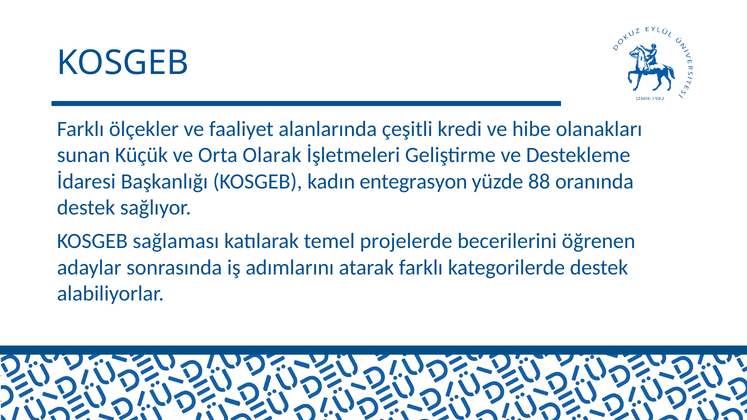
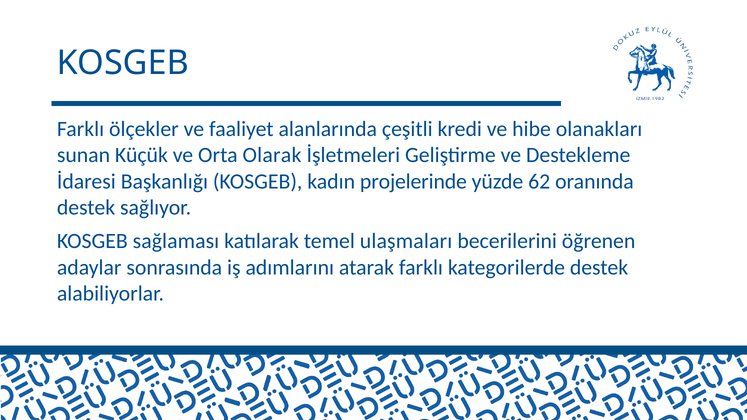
entegrasyon: entegrasyon -> projelerinde (413, 181)
88: 88 -> 62 (539, 181)
projelerde: projelerde -> ulaşmaları (406, 241)
